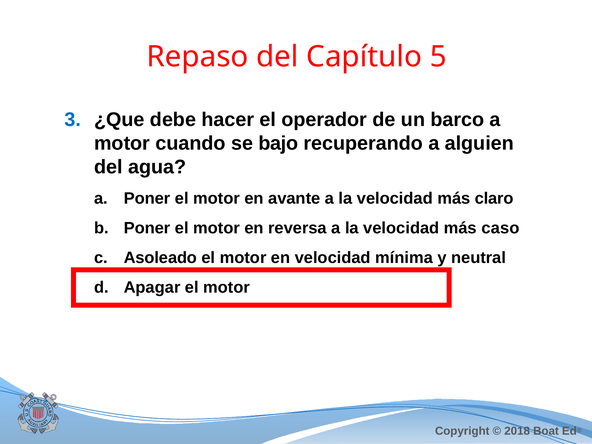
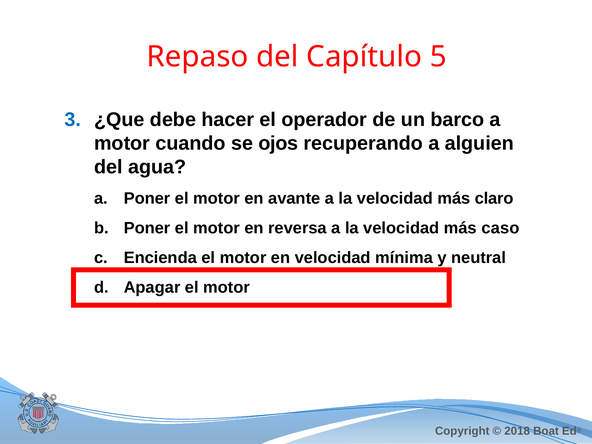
bajo: bajo -> ojos (278, 143)
Asoleado: Asoleado -> Encienda (160, 258)
